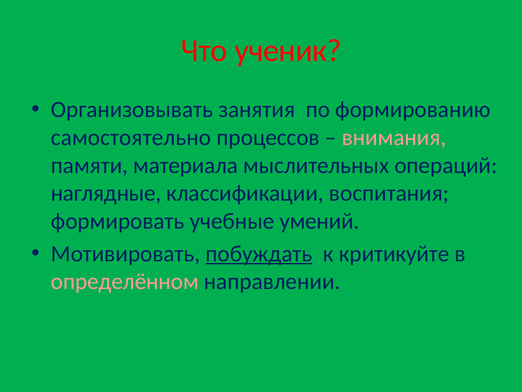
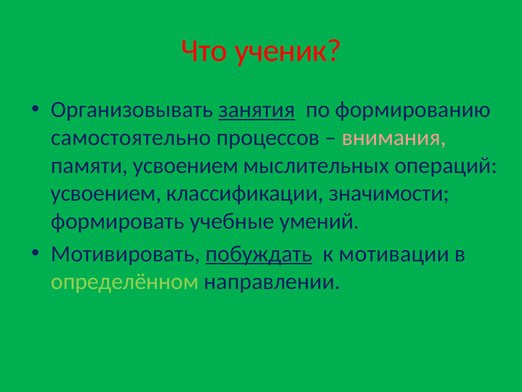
занятия underline: none -> present (257, 110)
памяти материала: материала -> усвоением (186, 165)
наглядные: наглядные -> усвоением (106, 193)
воспитания: воспитания -> значимости (389, 193)
критикуйте: критикуйте -> мотивации (394, 253)
определённом colour: pink -> light green (125, 281)
